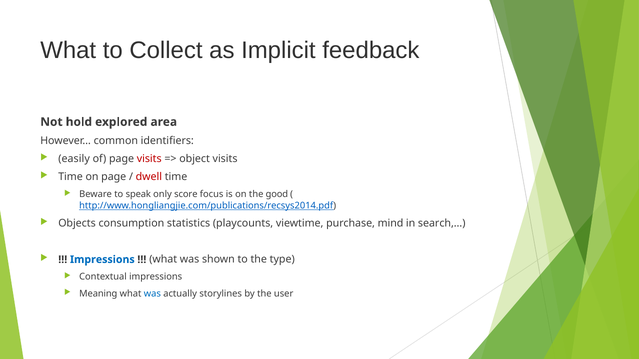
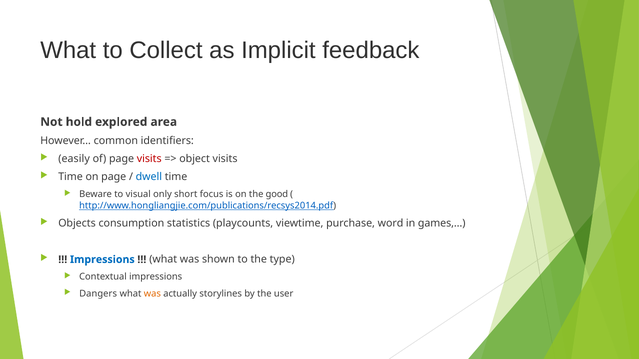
dwell colour: red -> blue (149, 177)
speak: speak -> visual (138, 195)
score: score -> short (186, 195)
mind: mind -> word (391, 224)
search,…: search,… -> games,… (442, 224)
Meaning: Meaning -> Dangers (98, 294)
was colour: blue -> orange (152, 294)
